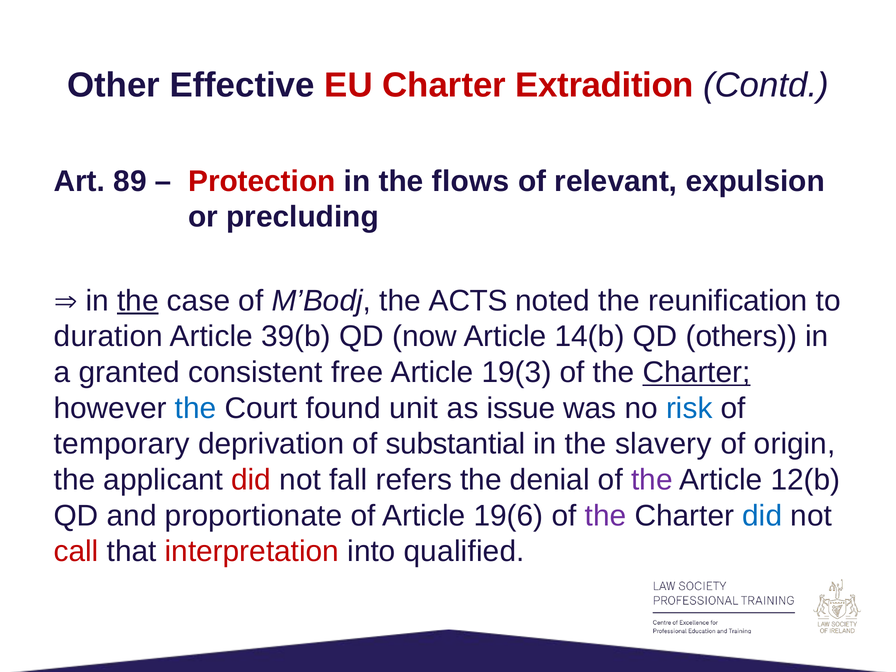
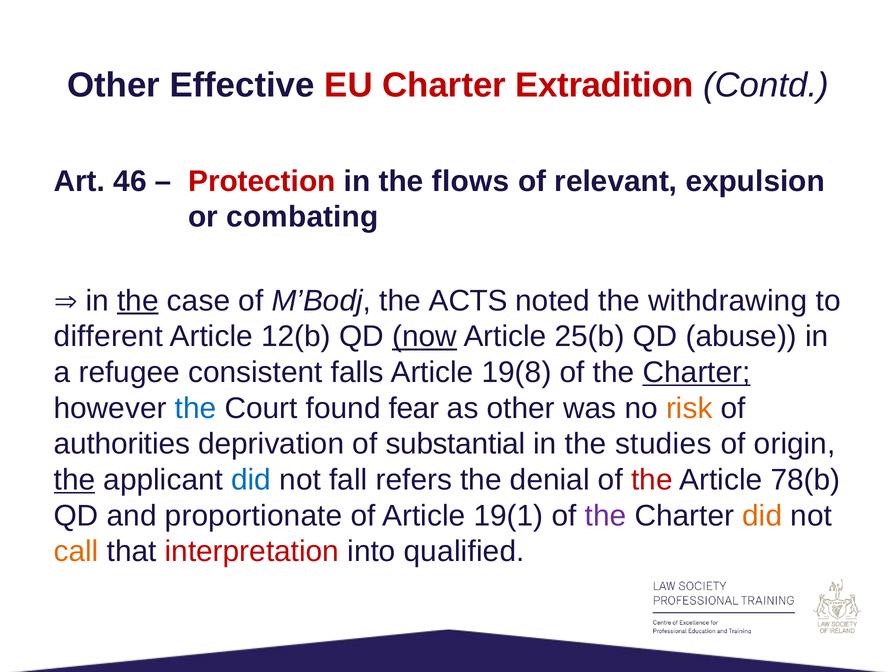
89: 89 -> 46 (130, 181)
precluding: precluding -> combating (302, 217)
reunification: reunification -> withdrawing (728, 301)
duration: duration -> different (108, 337)
39(b: 39(b -> 12(b (296, 337)
now underline: none -> present (424, 337)
14(b: 14(b -> 25(b (590, 337)
others: others -> abuse (741, 337)
granted: granted -> refugee (129, 372)
free: free -> falls (357, 372)
19(3: 19(3 -> 19(8 (517, 372)
unit: unit -> fear (414, 408)
as issue: issue -> other (521, 408)
risk colour: blue -> orange (689, 408)
temporary: temporary -> authorities (122, 444)
slavery: slavery -> studies (663, 444)
the underline: none -> present (74, 480)
did colour: red -> blue (251, 480)
the colour: purple -> red (652, 480)
12(b: 12(b -> 78(b (805, 480)
19(6: 19(6 -> 19(1 (508, 516)
did colour: blue -> orange (762, 516)
call colour: red -> orange (76, 552)
